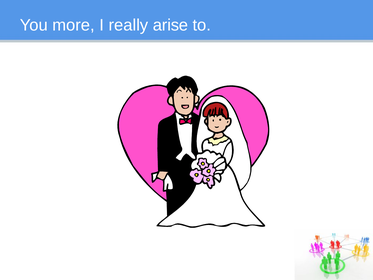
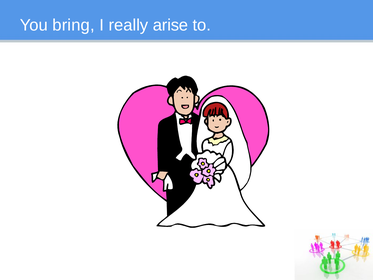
more: more -> bring (74, 25)
